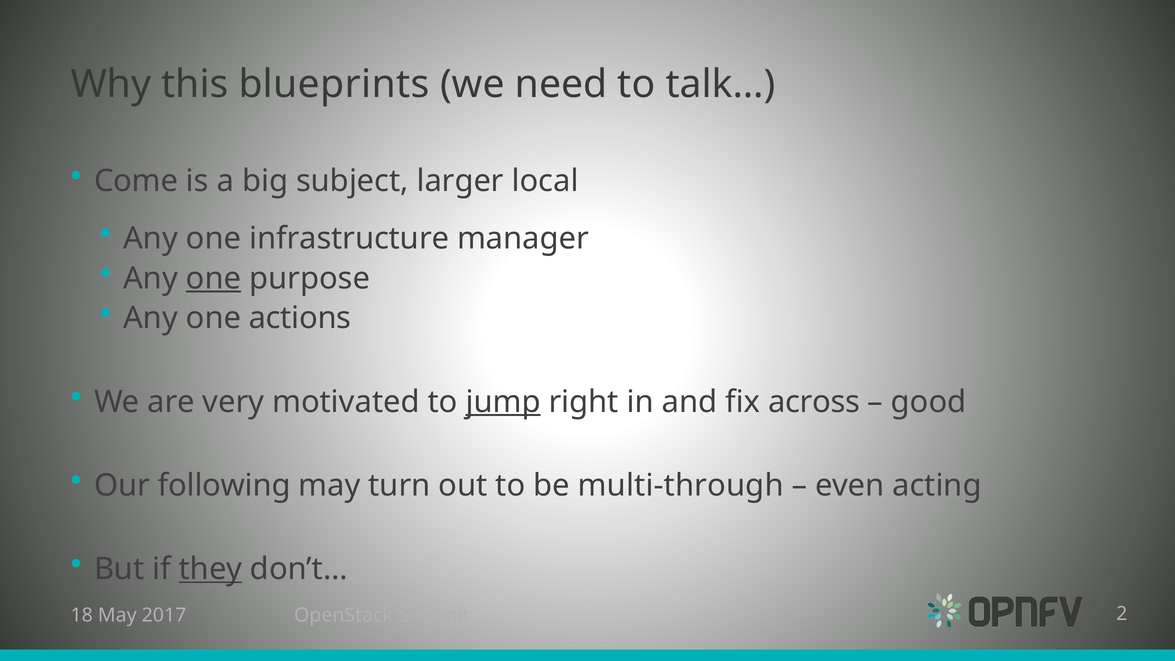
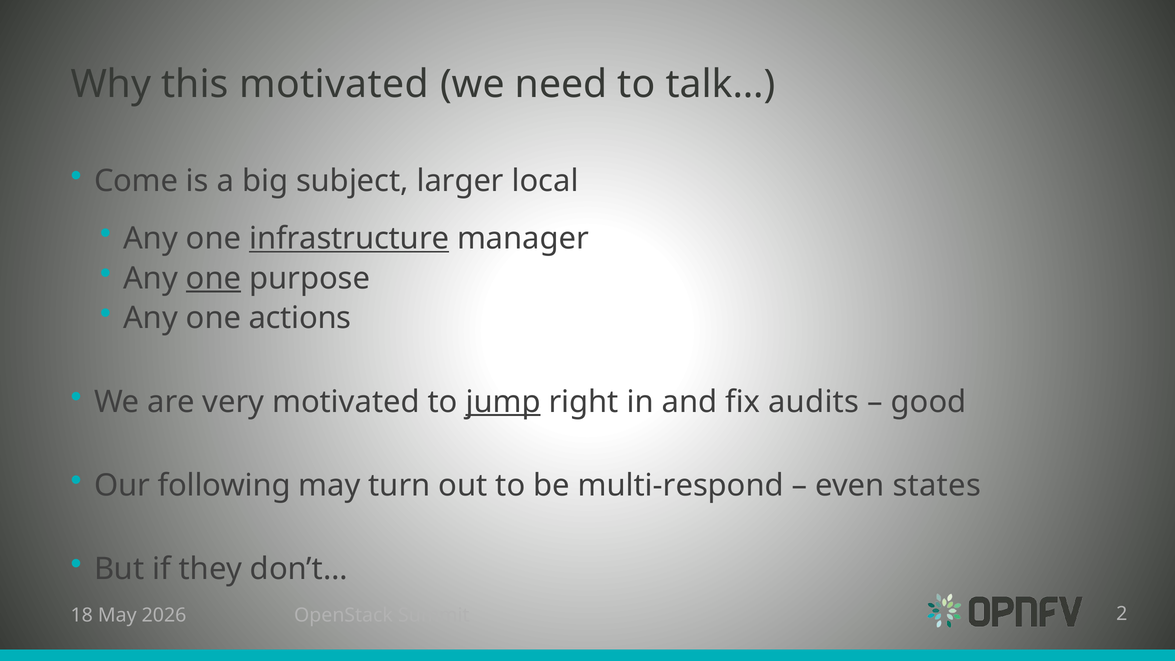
this blueprints: blueprints -> motivated (334, 84)
infrastructure underline: none -> present (349, 238)
across: across -> audits (814, 402)
multi-through: multi-through -> multi-respond (681, 485)
acting: acting -> states (937, 485)
they underline: present -> none (211, 569)
2017: 2017 -> 2026 (164, 615)
